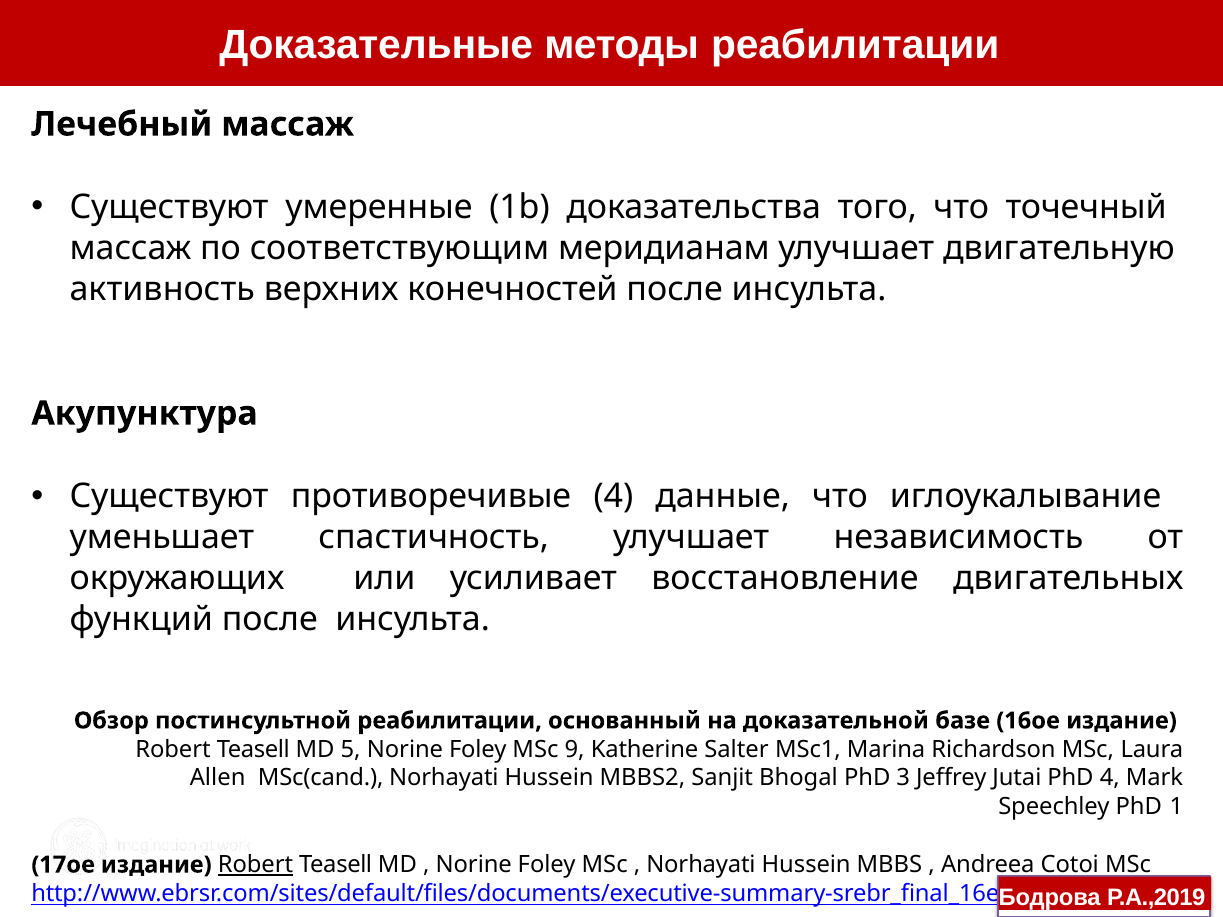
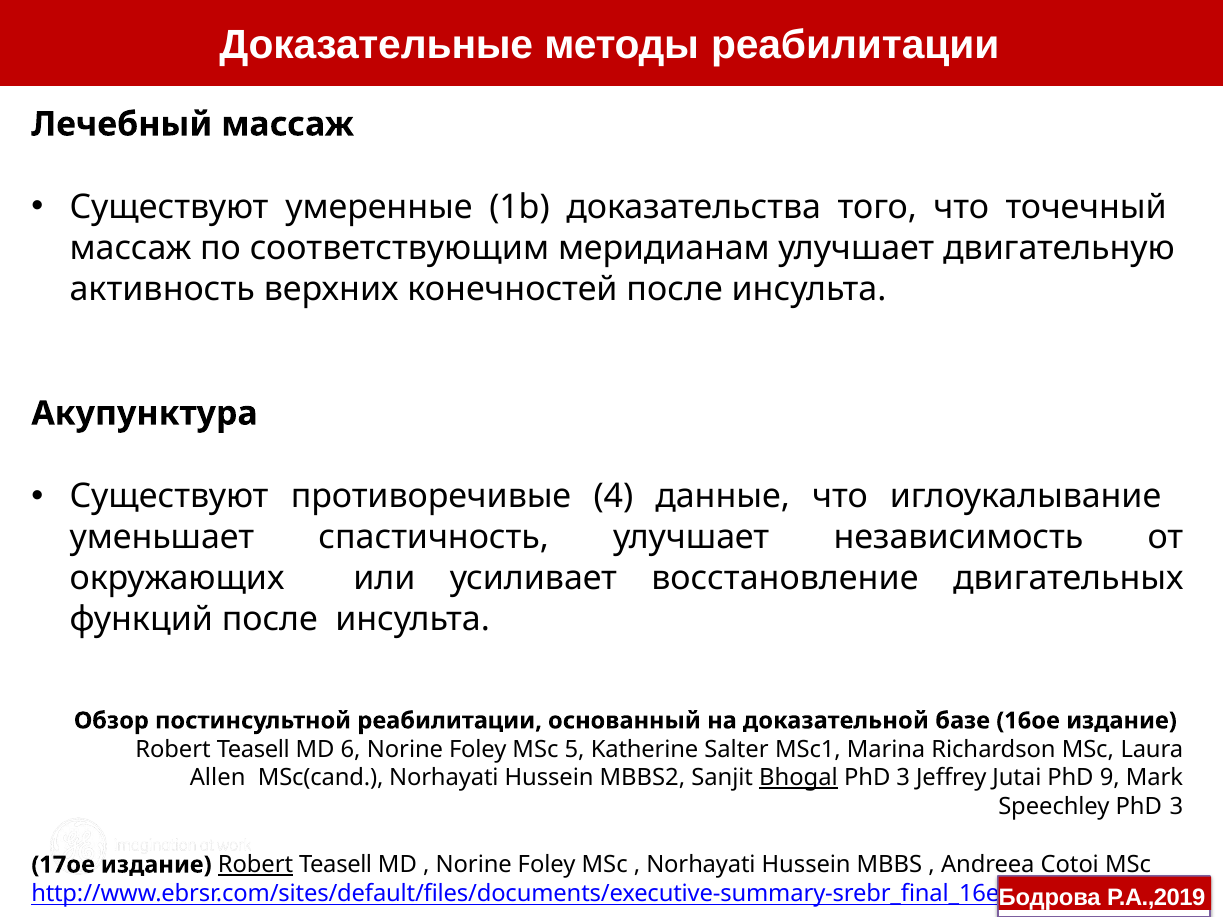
5: 5 -> 6 (351, 749)
9: 9 -> 5 (575, 749)
Bhogal underline: none -> present (798, 778)
PhD 4: 4 -> 9 (1110, 778)
Speechley PhD 1: 1 -> 3 (1176, 807)
